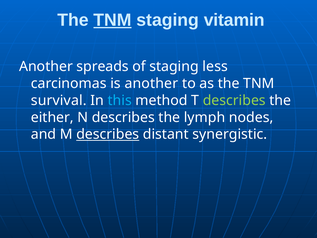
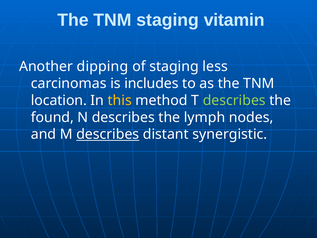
TNM underline: present -> none (112, 20)
spreads: spreads -> dipping (102, 67)
is another: another -> includes (151, 83)
survival: survival -> location (59, 100)
this colour: light blue -> yellow (120, 100)
either: either -> found (52, 117)
